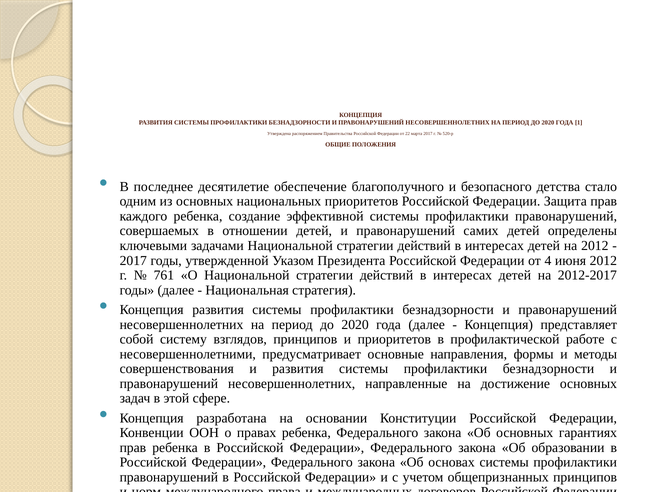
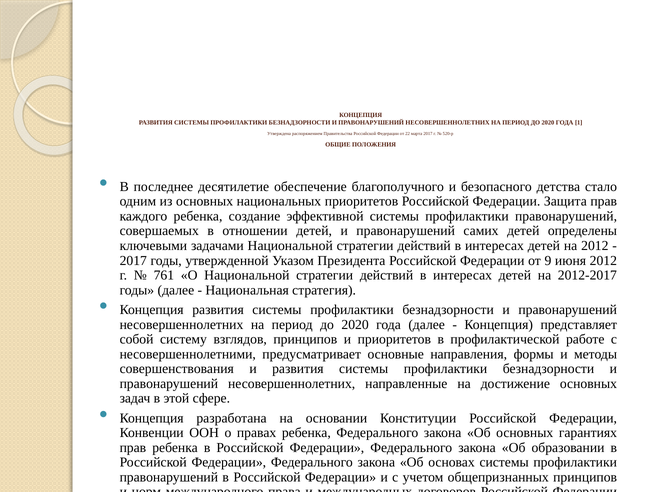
4: 4 -> 9 (548, 260)
